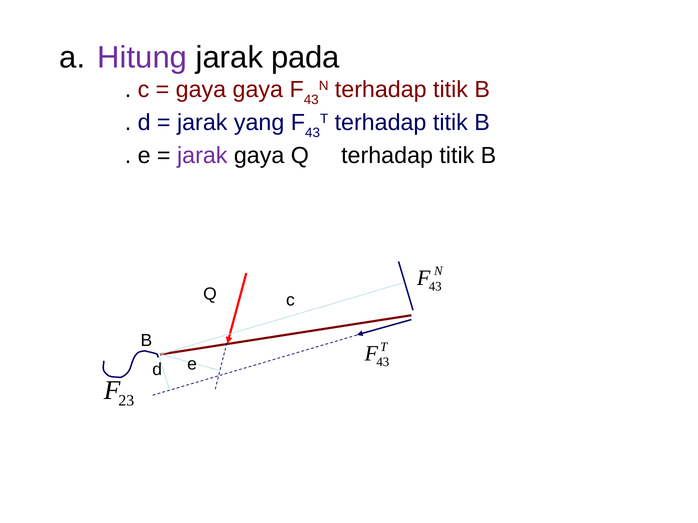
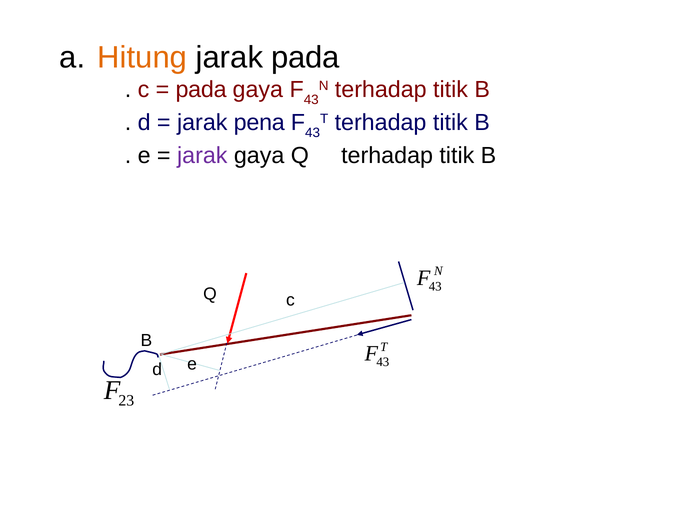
Hitung colour: purple -> orange (142, 58)
gaya: gaya -> pada (201, 90)
yang: yang -> pena (259, 123)
